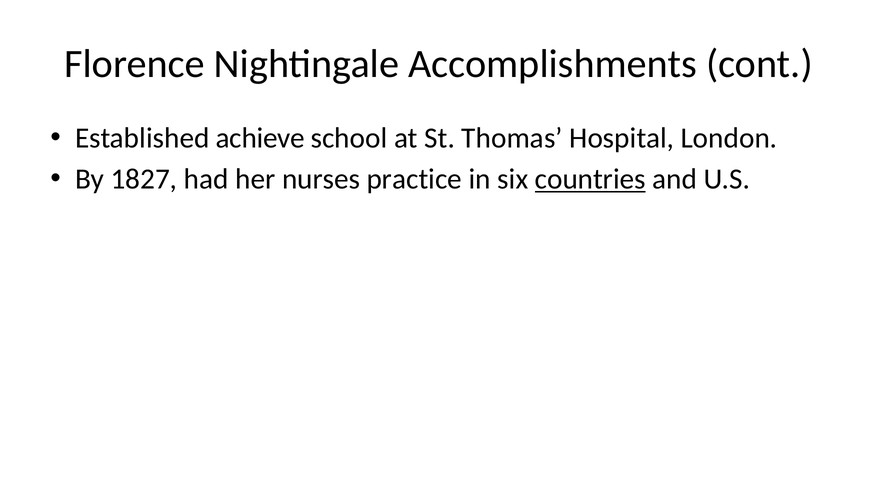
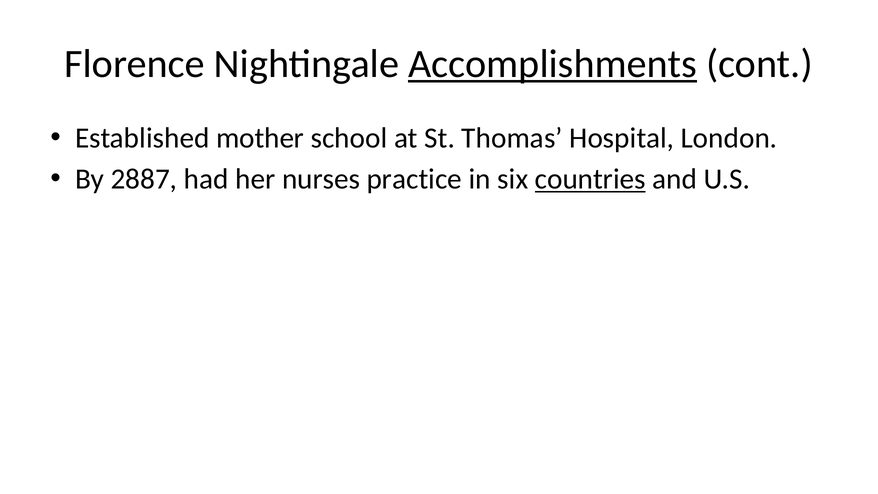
Accomplishments underline: none -> present (553, 64)
achieve: achieve -> mother (260, 138)
1827: 1827 -> 2887 (144, 179)
